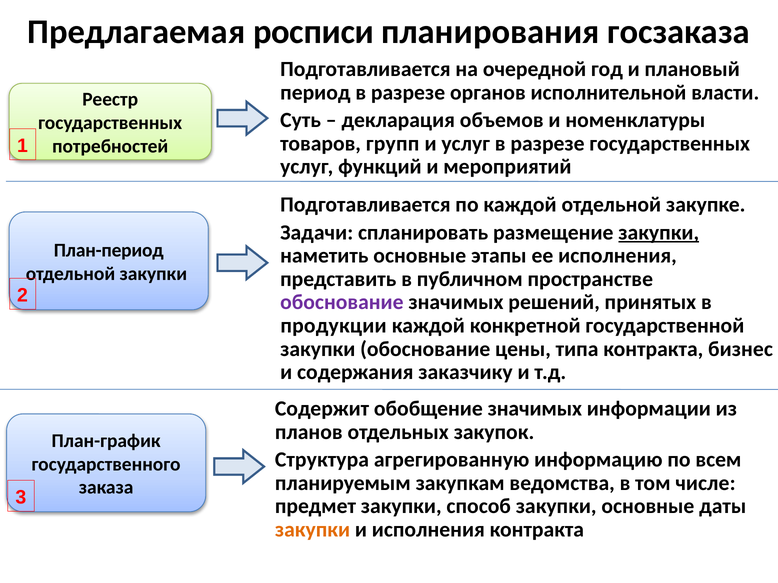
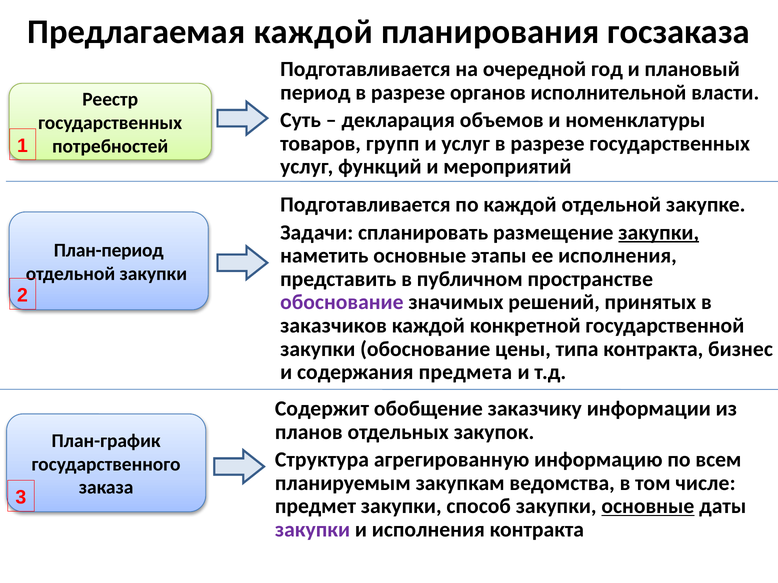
Предлагаемая росписи: росписи -> каждой (313, 32)
продукции: продукции -> заказчиков (334, 326)
заказчику: заказчику -> предмета (465, 373)
обобщение значимых: значимых -> заказчику (535, 409)
основные underline: none -> present (648, 507)
закупки colour: orange -> purple (313, 530)
